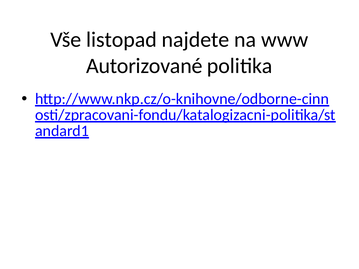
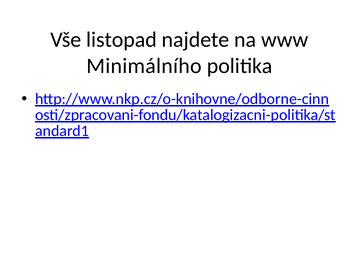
Autorizované: Autorizované -> Minimálního (144, 66)
